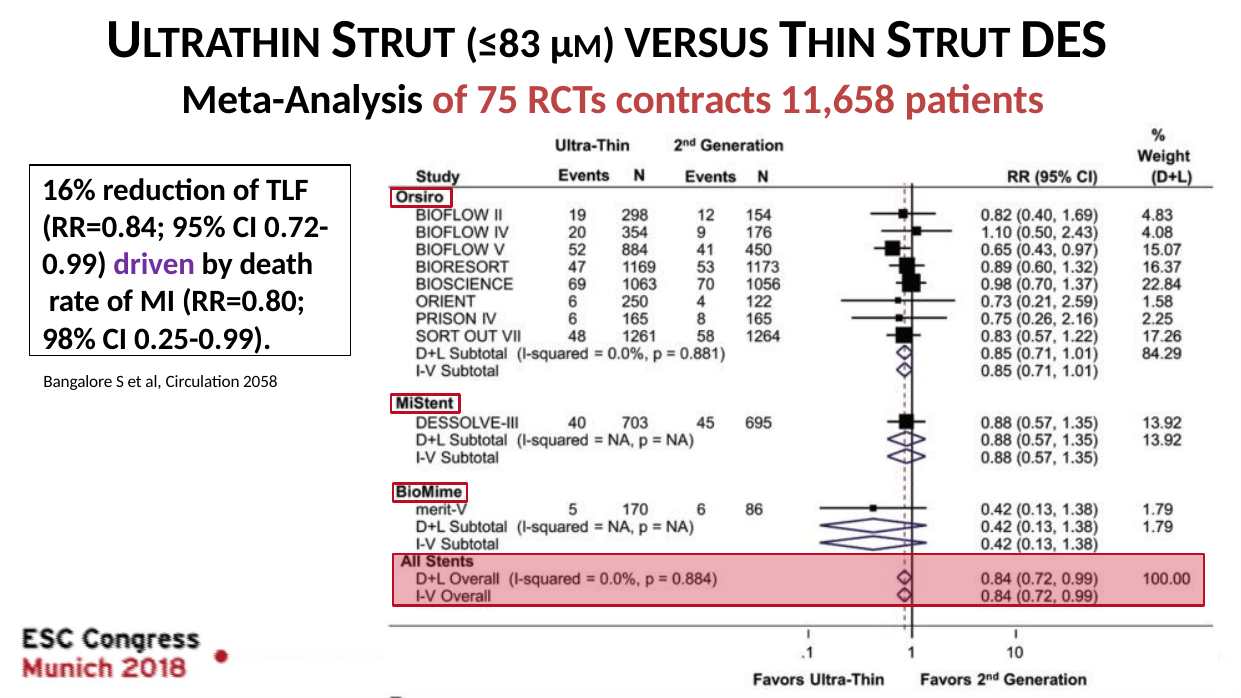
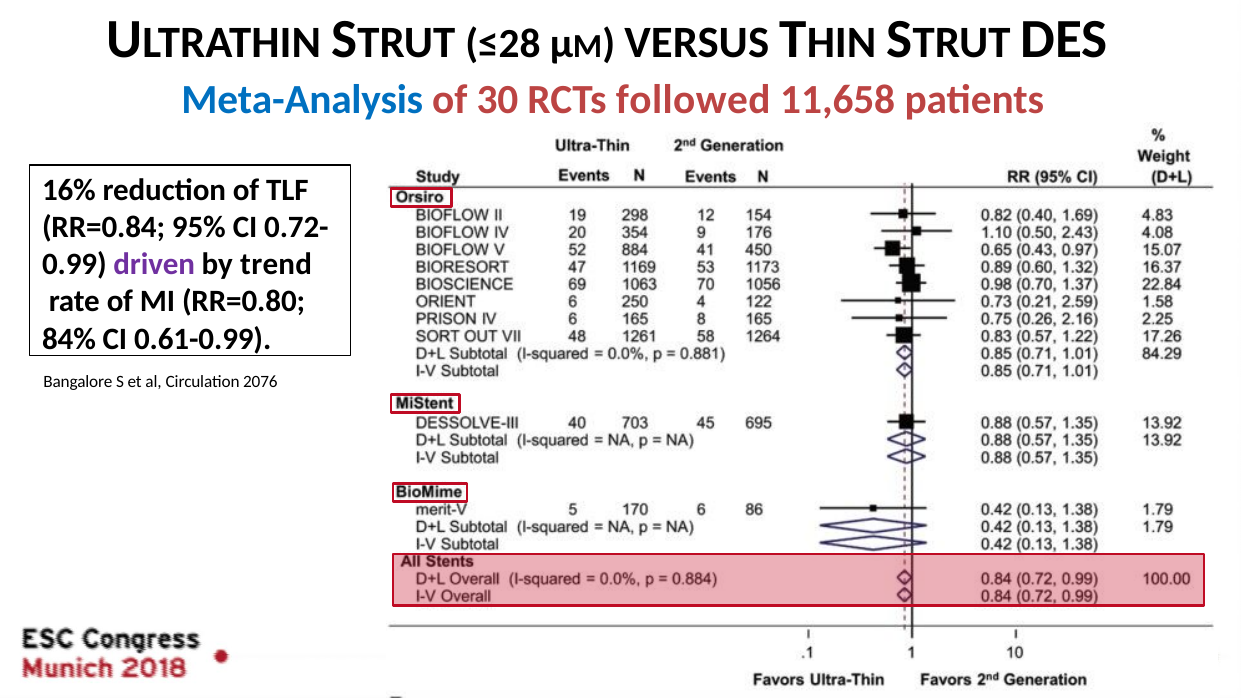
≤83: ≤83 -> ≤28 (503, 44)
Meta-Analysis colour: black -> blue (302, 99)
75: 75 -> 30 (497, 99)
contracts: contracts -> followed (693, 99)
death: death -> trend (276, 264)
98%: 98% -> 84% (69, 339)
0.25-0.99: 0.25-0.99 -> 0.61-0.99 (203, 339)
2058: 2058 -> 2076 (260, 382)
